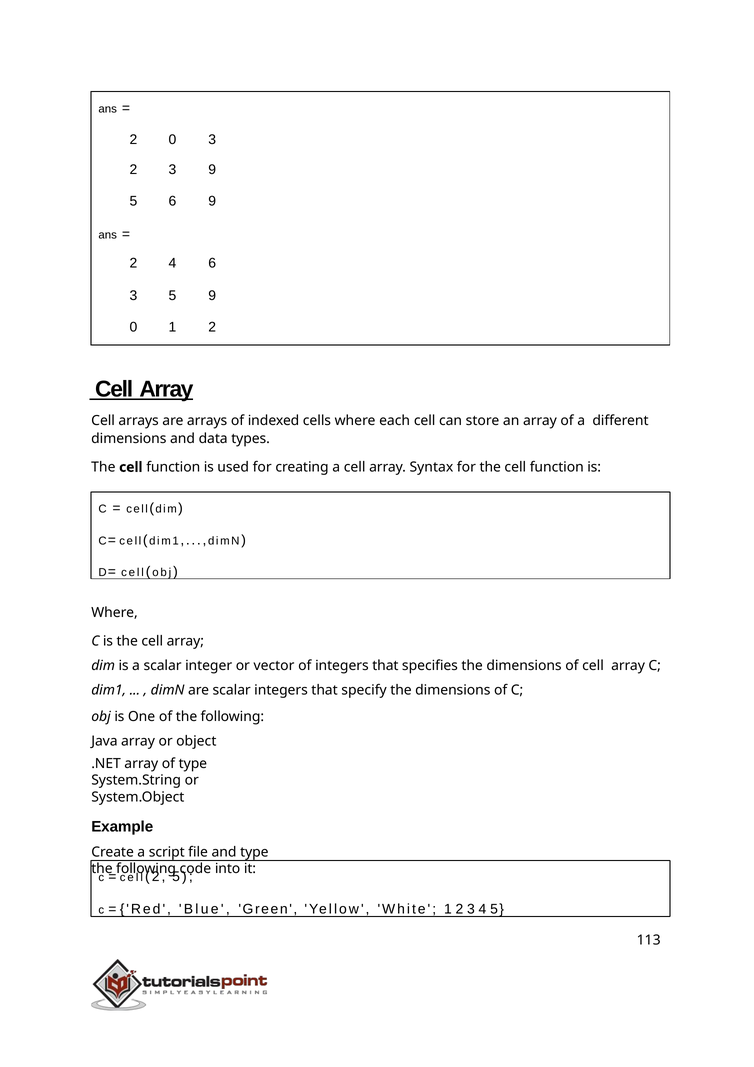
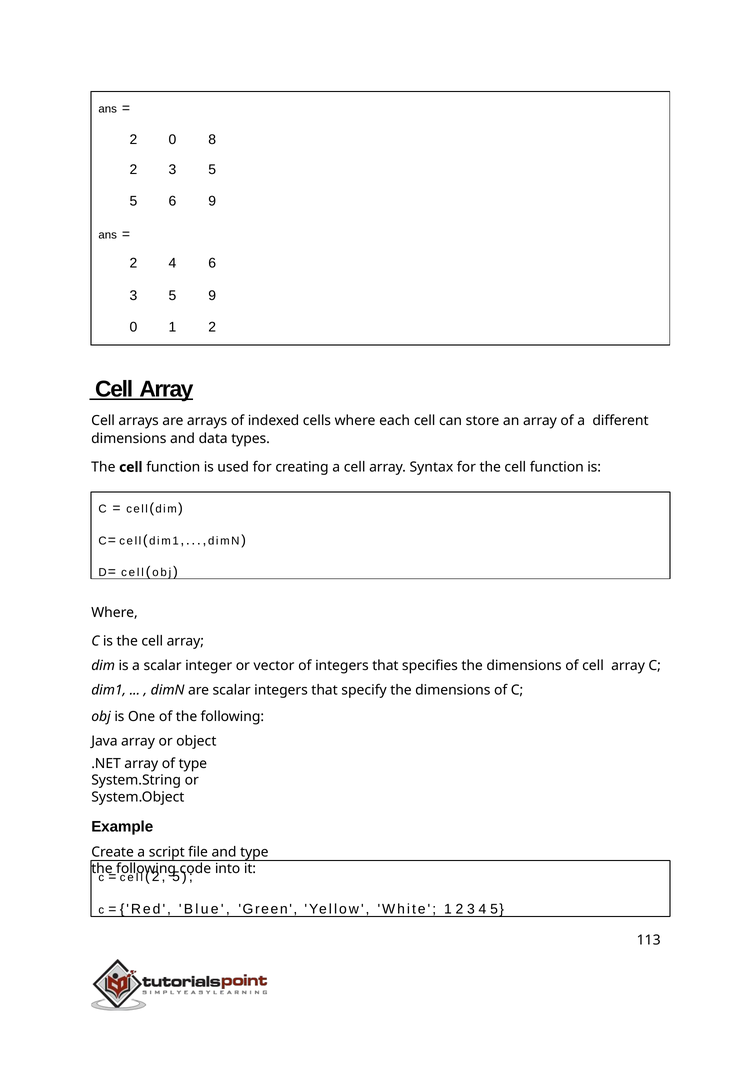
0 3: 3 -> 8 (212, 139)
2 3 9: 9 -> 5 (212, 170)
